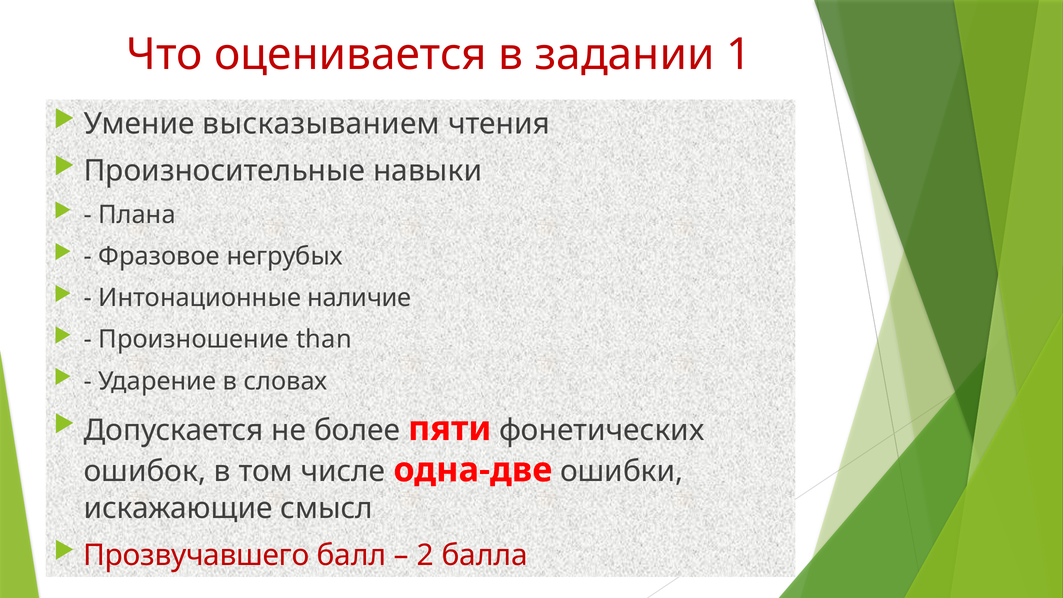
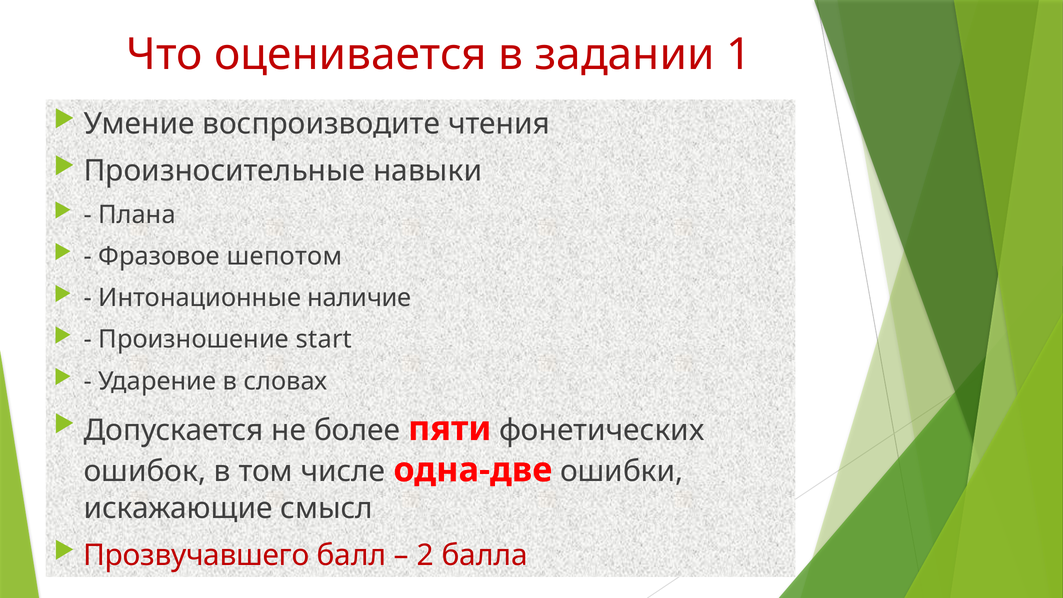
высказыванием: высказыванием -> воспроизводите (321, 124)
негрубых: негрубых -> шепотом (285, 256)
than: than -> start (324, 340)
